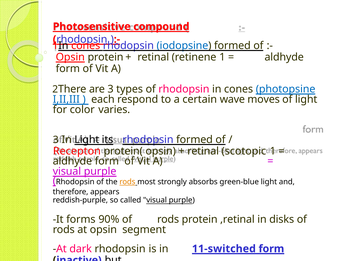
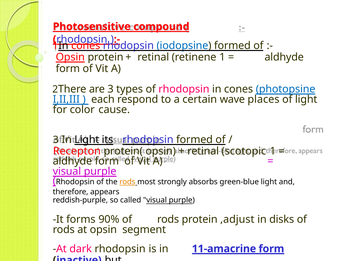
moves: moves -> places (263, 99)
varies: varies -> cause (114, 110)
,retinal: ,retinal -> ,adjust (237, 219)
11-switched: 11-switched -> 11-amacrine (224, 249)
